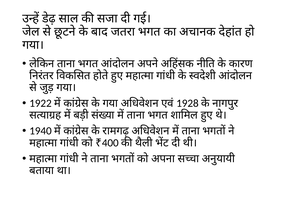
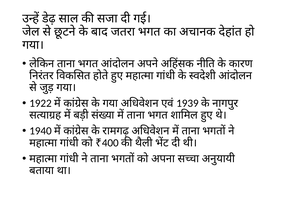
1928: 1928 -> 1939 (187, 103)
